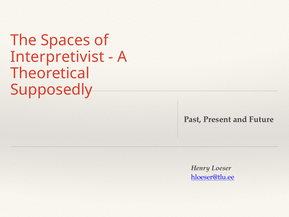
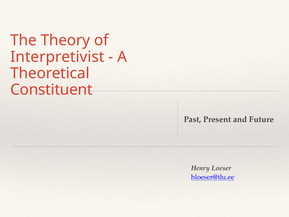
Spaces: Spaces -> Theory (65, 40)
Supposedly: Supposedly -> Constituent (51, 90)
